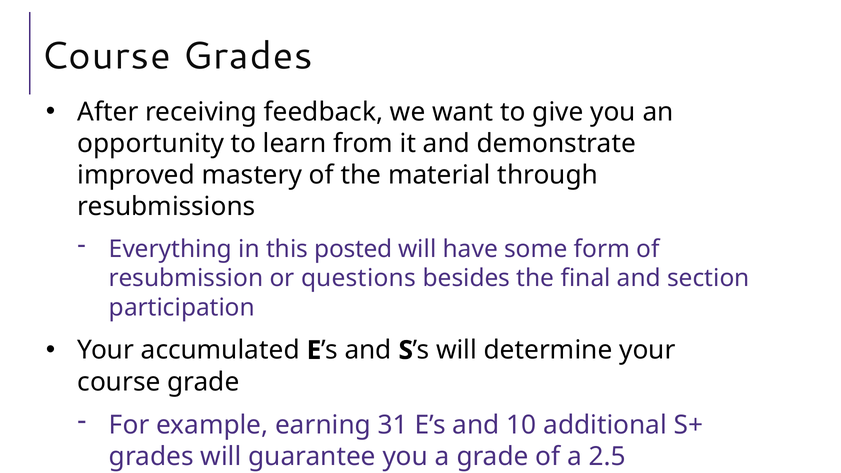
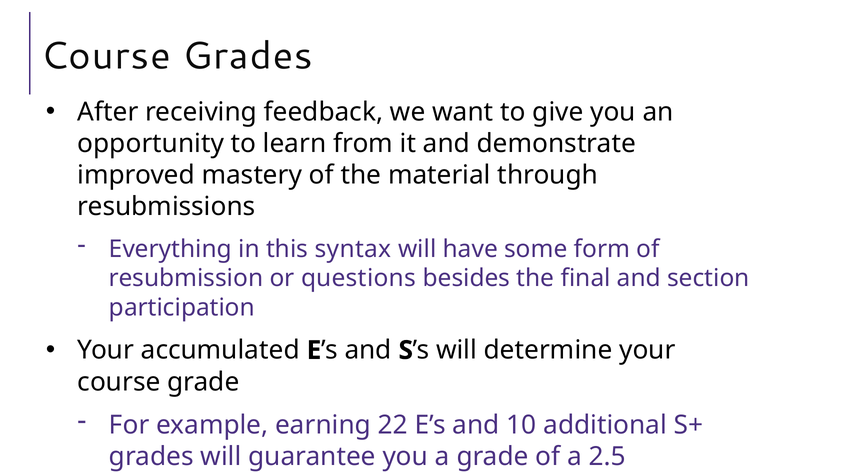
posted: posted -> syntax (353, 249)
31: 31 -> 22 (393, 425)
